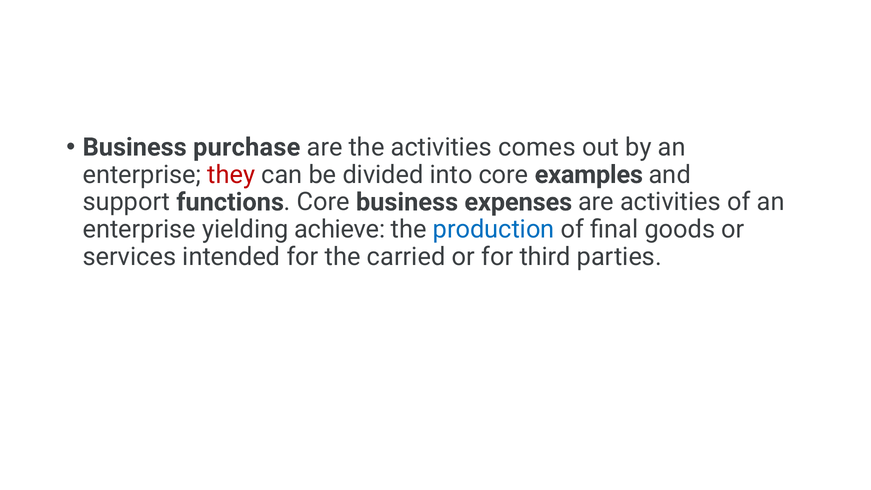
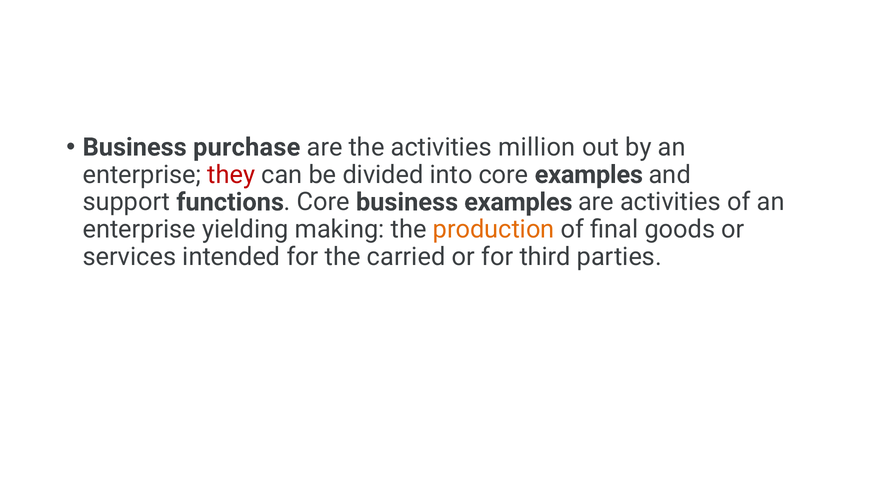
comes: comes -> million (537, 147)
business expenses: expenses -> examples (518, 202)
achieve: achieve -> making (340, 230)
production colour: blue -> orange (494, 230)
